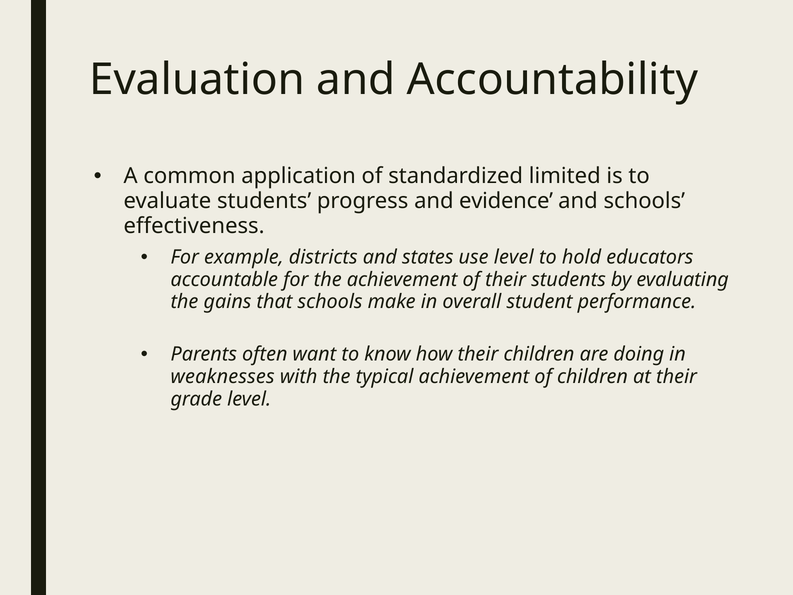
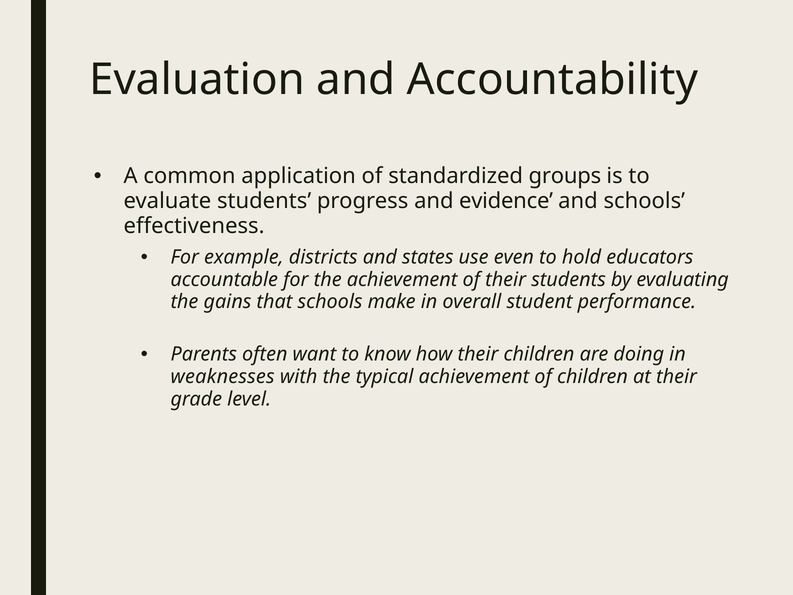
limited: limited -> groups (565, 176)
use level: level -> even (514, 257)
